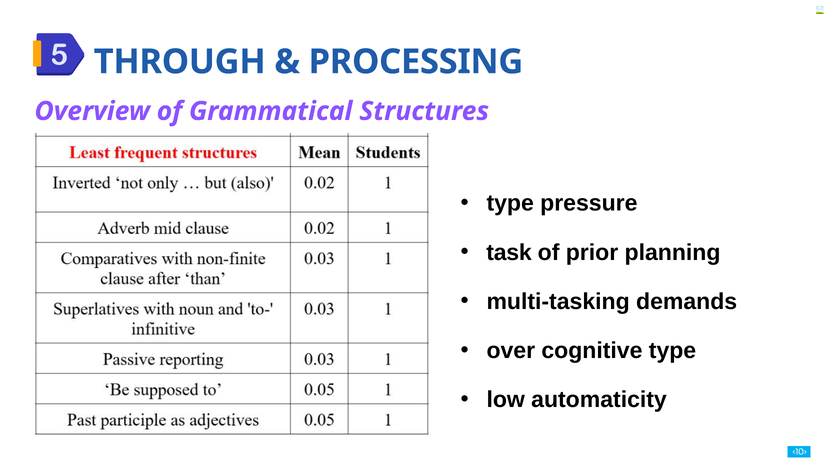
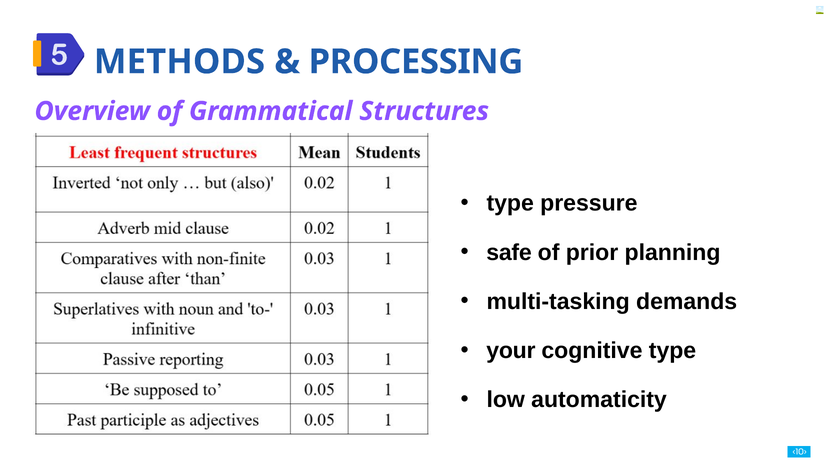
THROUGH: THROUGH -> METHODS (179, 62)
task: task -> safe (509, 252)
over: over -> your (511, 351)
